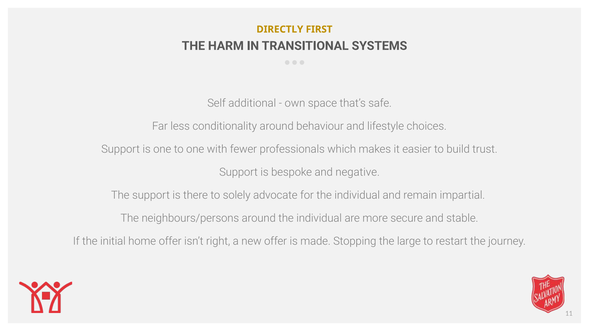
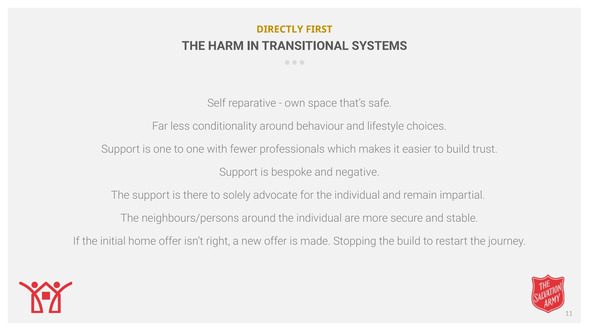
additional: additional -> reparative (252, 103)
the large: large -> build (409, 242)
